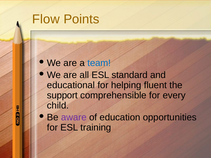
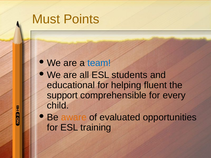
Flow: Flow -> Must (46, 19)
standard: standard -> students (130, 75)
aware colour: purple -> orange (74, 118)
education: education -> evaluated (120, 118)
